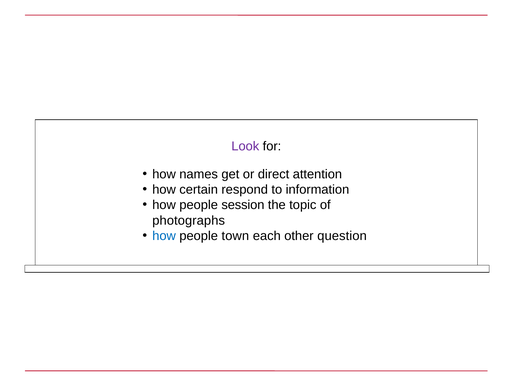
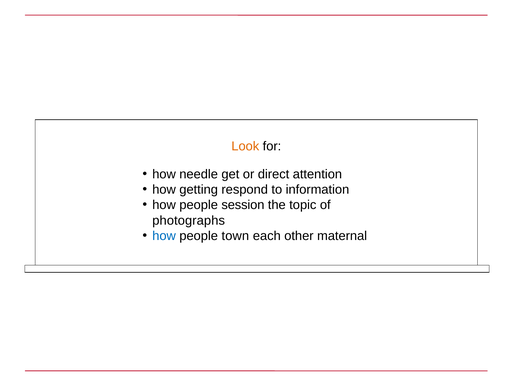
Look colour: purple -> orange (245, 146)
names: names -> needle (199, 174)
certain: certain -> getting (199, 189)
question: question -> maternal (342, 236)
